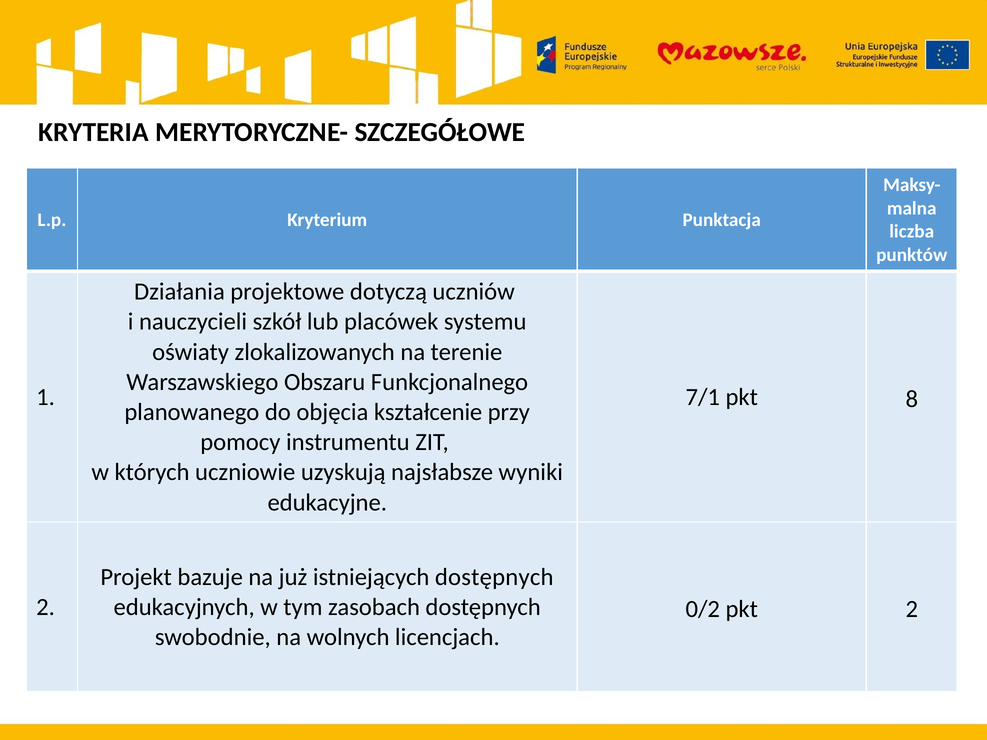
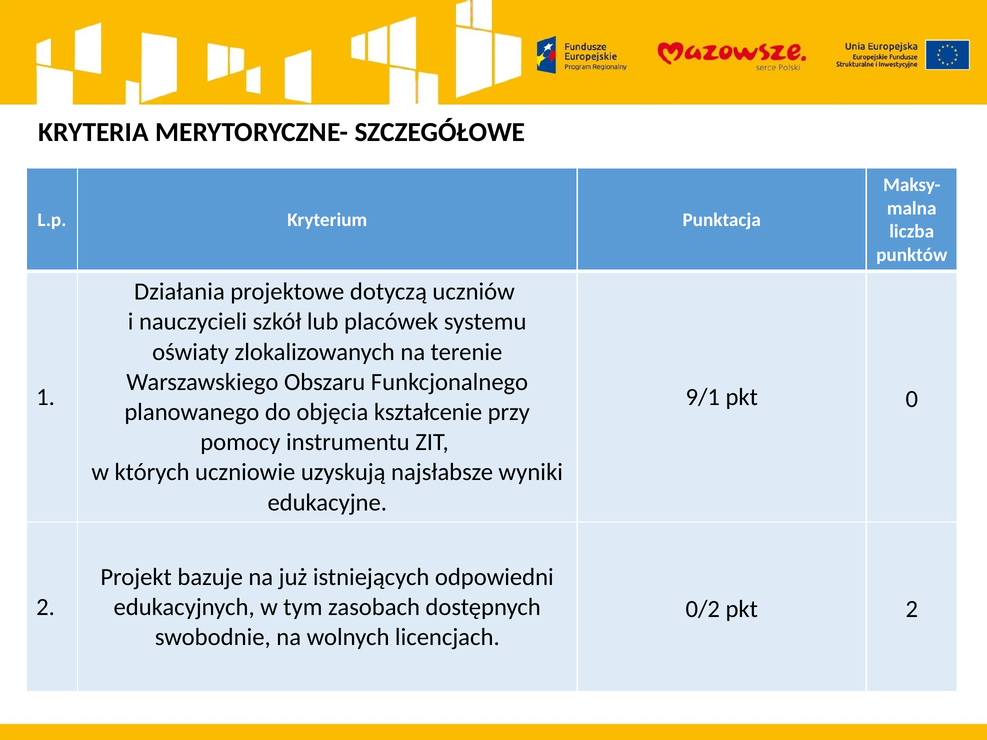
7/1: 7/1 -> 9/1 (703, 397)
8: 8 -> 0 (912, 399)
istniejących dostępnych: dostępnych -> odpowiedni (494, 577)
